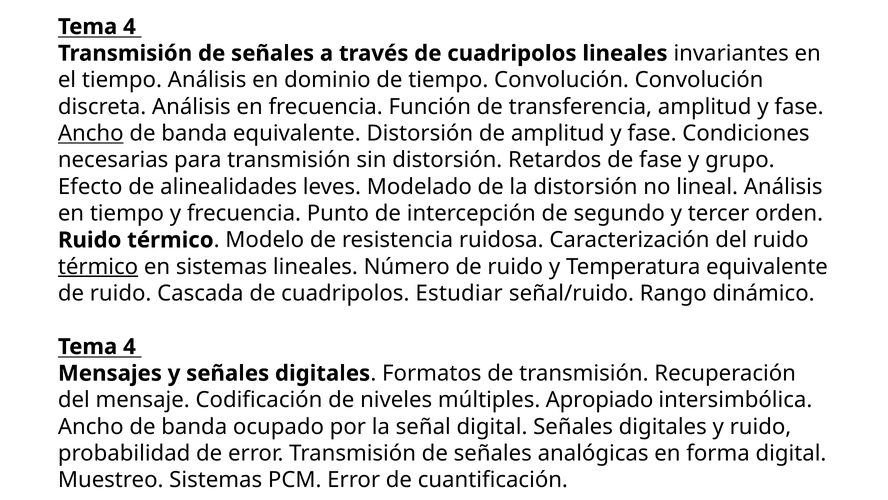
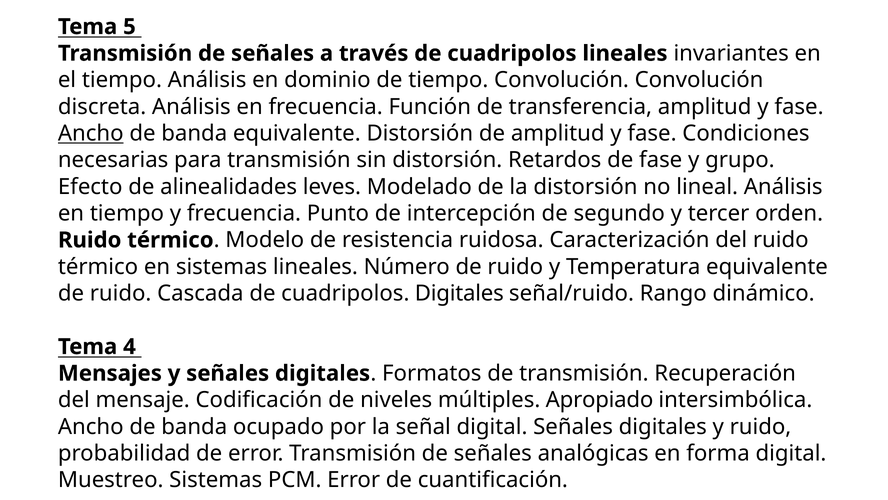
4: 4 -> 5 (129, 27)
térmico underline: present -> none (98, 266)
cuadripolos Estudiar: Estudiar -> Digitales (459, 293)
